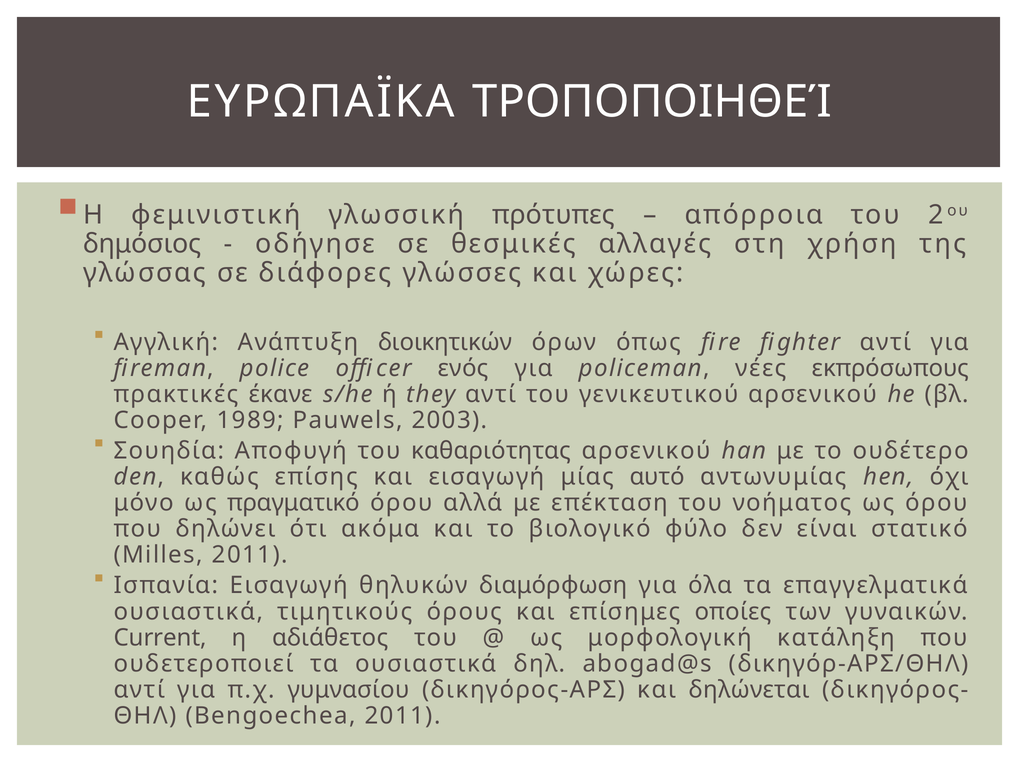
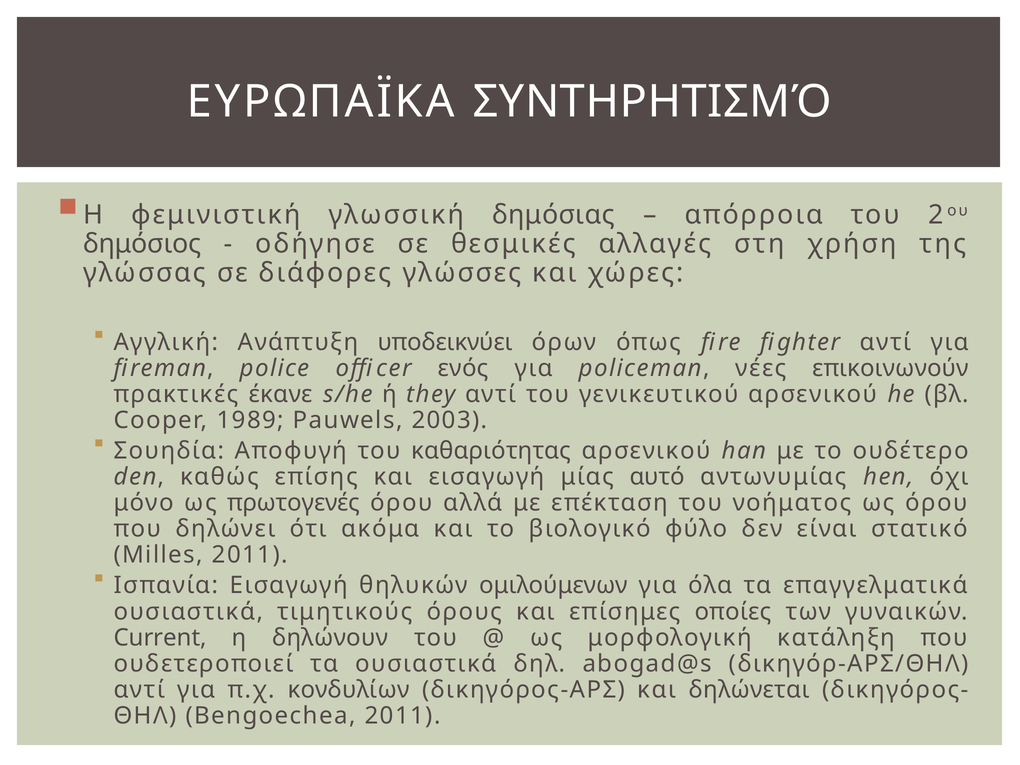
ΤΡΟΠΟΠΟΙΗΘΕΊ: ΤΡΟΠΟΠΟΙΗΘΕΊ -> ΣΥΝΤΗΡΗΤΙΣΜΌ (652, 102)
πρότυπες: πρότυπες -> δημόσιας (553, 215)
διοικητικών: διοικητικών -> υποδεικνύει (445, 342)
εκπρόσωπους: εκπρόσωπους -> επικοινωνούν (890, 368)
πραγματικό: πραγματικό -> πρωτογενές (294, 503)
διαμόρφωση: διαμόρφωση -> ομιλούμενων (553, 586)
αδιάθετος: αδιάθετος -> δηλώνουν (330, 638)
γυμνασίου: γυμνασίου -> κονδυλίων (349, 690)
